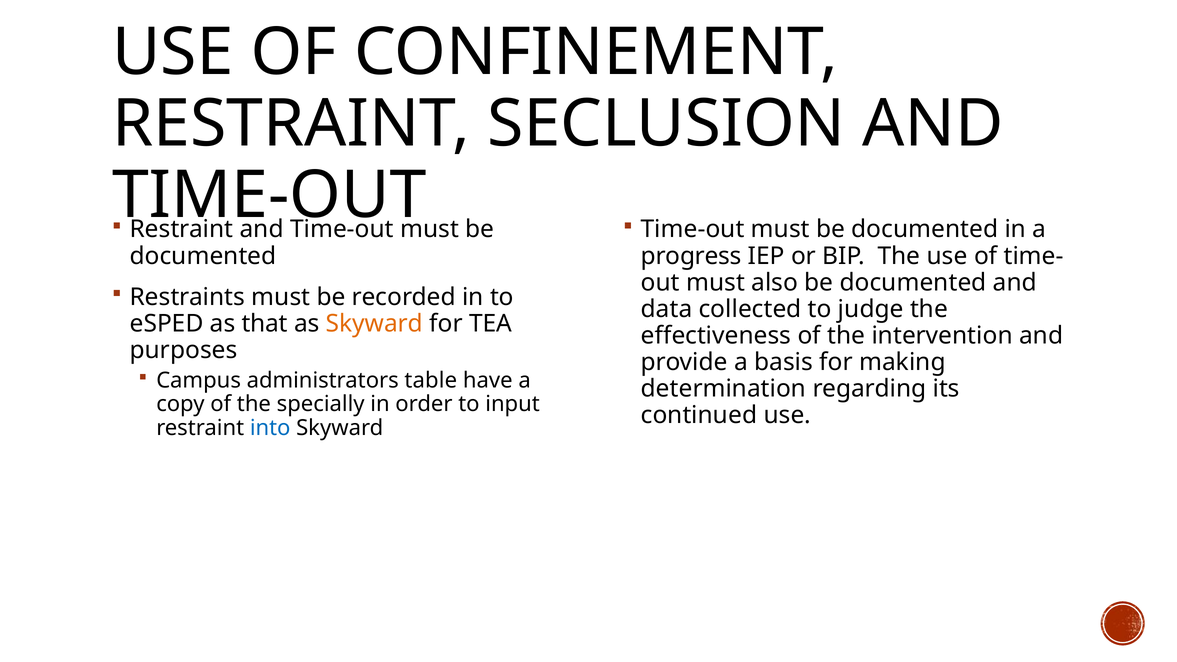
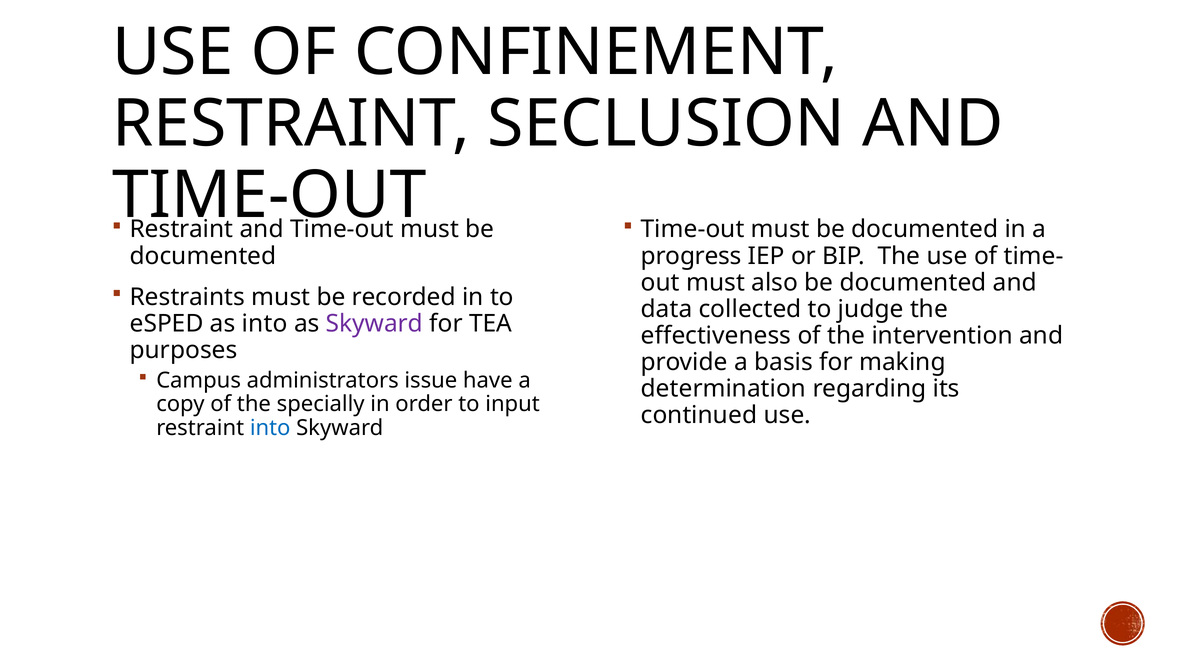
as that: that -> into (265, 324)
Skyward colour: orange -> purple (374, 324)
table: table -> issue (431, 380)
